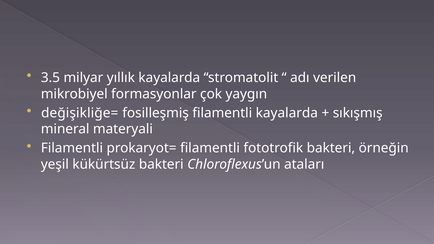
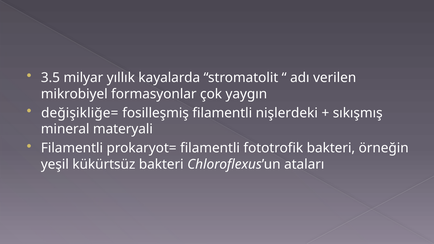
filamentli kayalarda: kayalarda -> nişlerdeki (287, 113)
